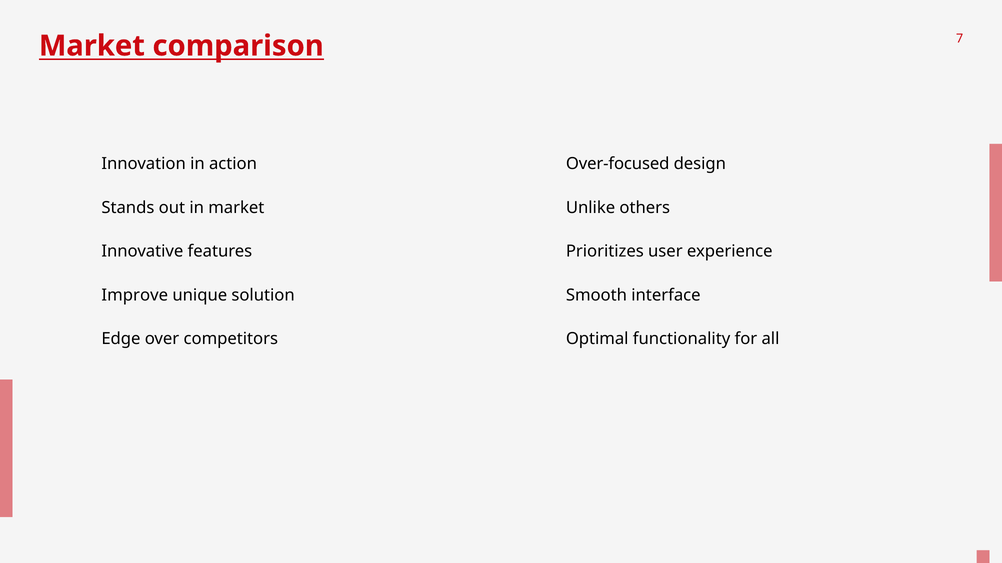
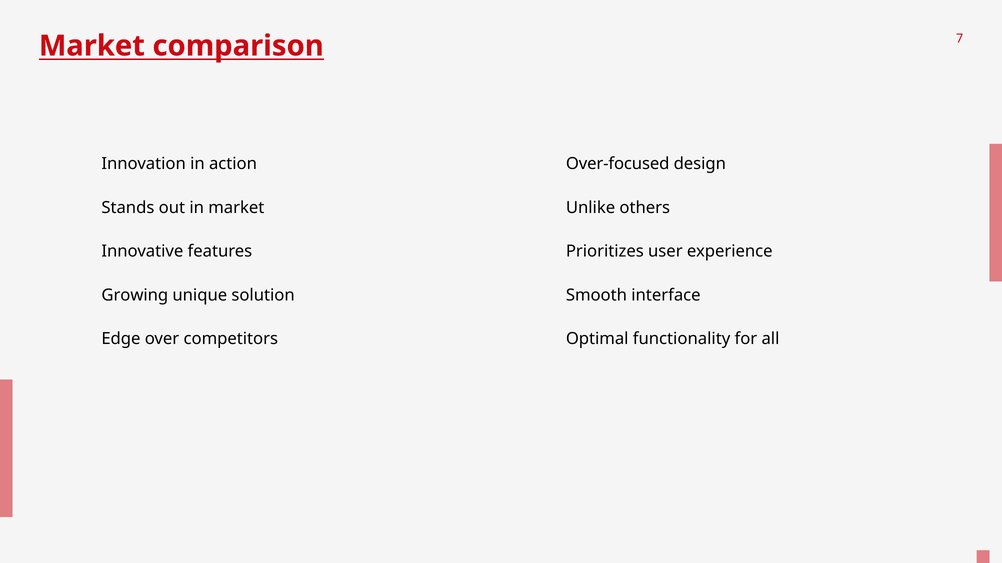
Improve: Improve -> Growing (135, 295)
